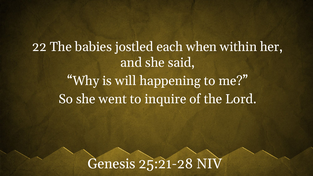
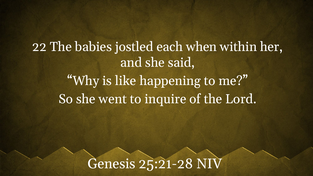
will: will -> like (126, 81)
